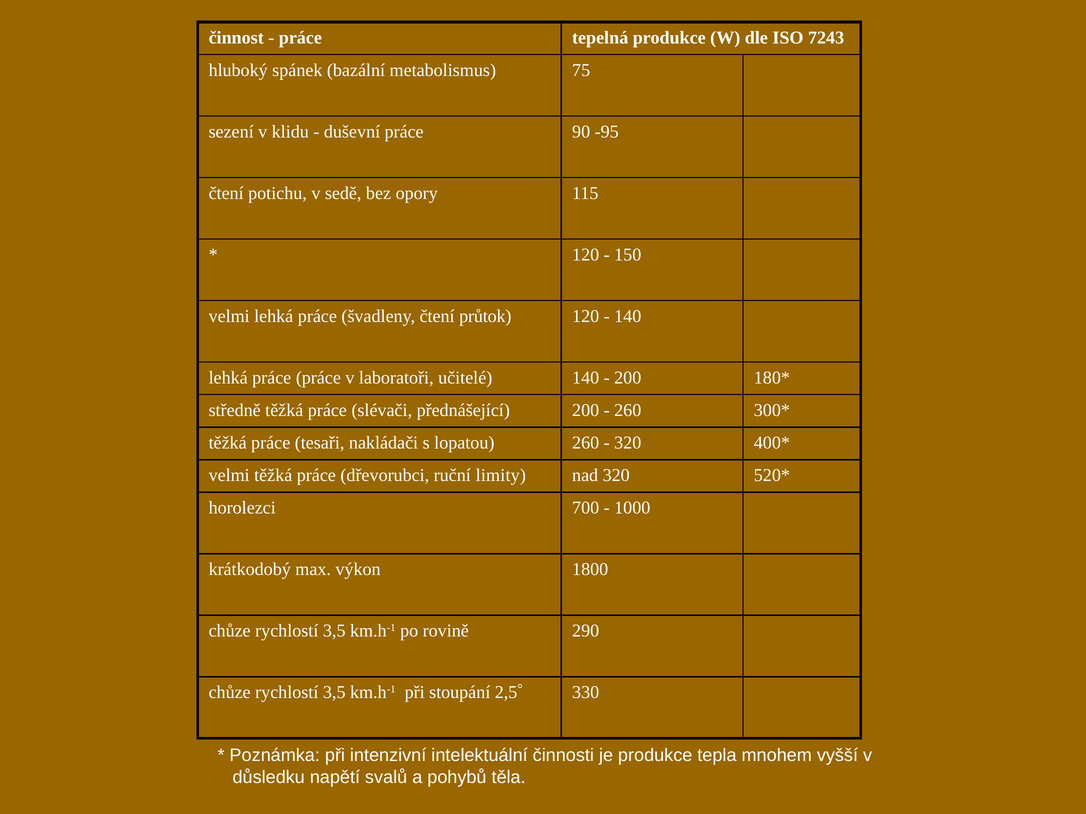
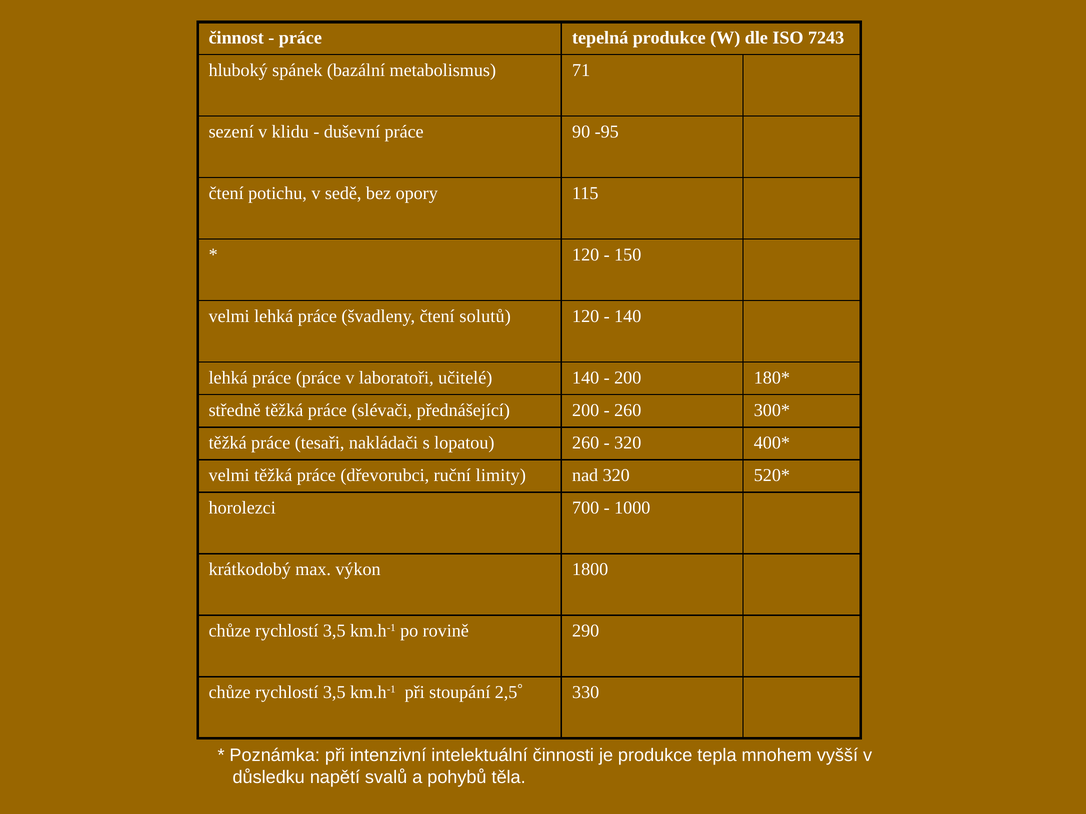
75: 75 -> 71 (581, 70)
průtok: průtok -> solutů (485, 316)
